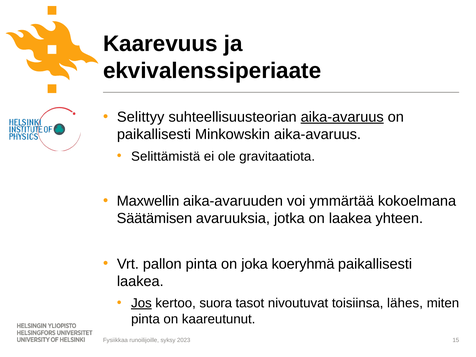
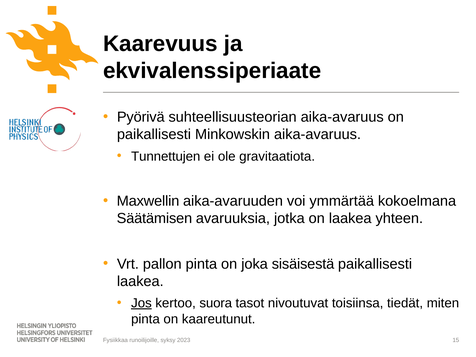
Selittyy: Selittyy -> Pyörivä (141, 117)
aika-avaruus underline: present -> none (342, 117)
Selittämistä: Selittämistä -> Tunnettujen (166, 156)
koeryhmä: koeryhmä -> sisäisestä (303, 264)
lähes: lähes -> tiedät (405, 303)
